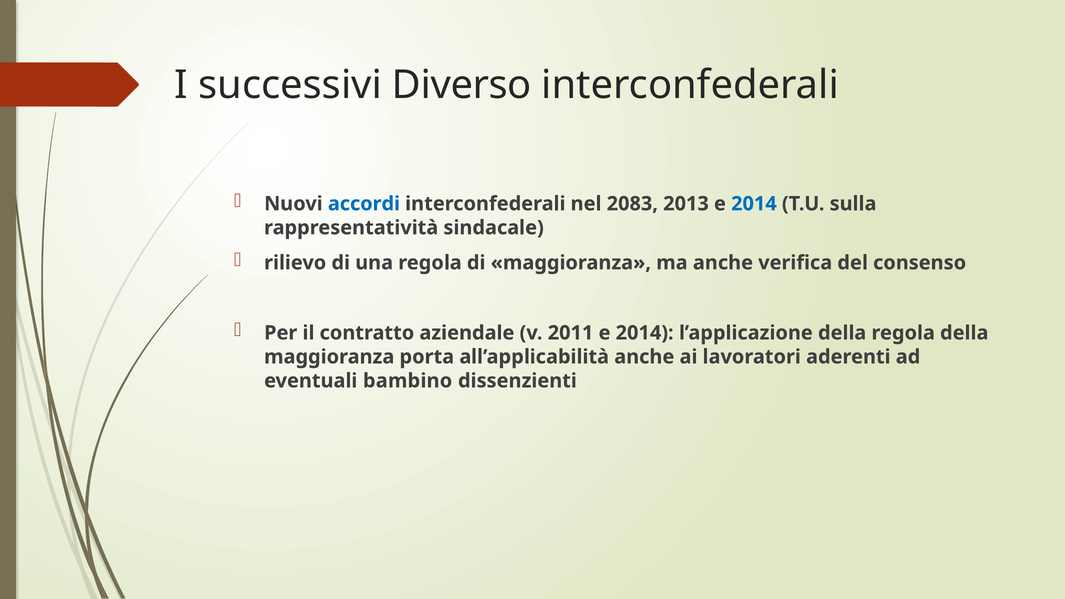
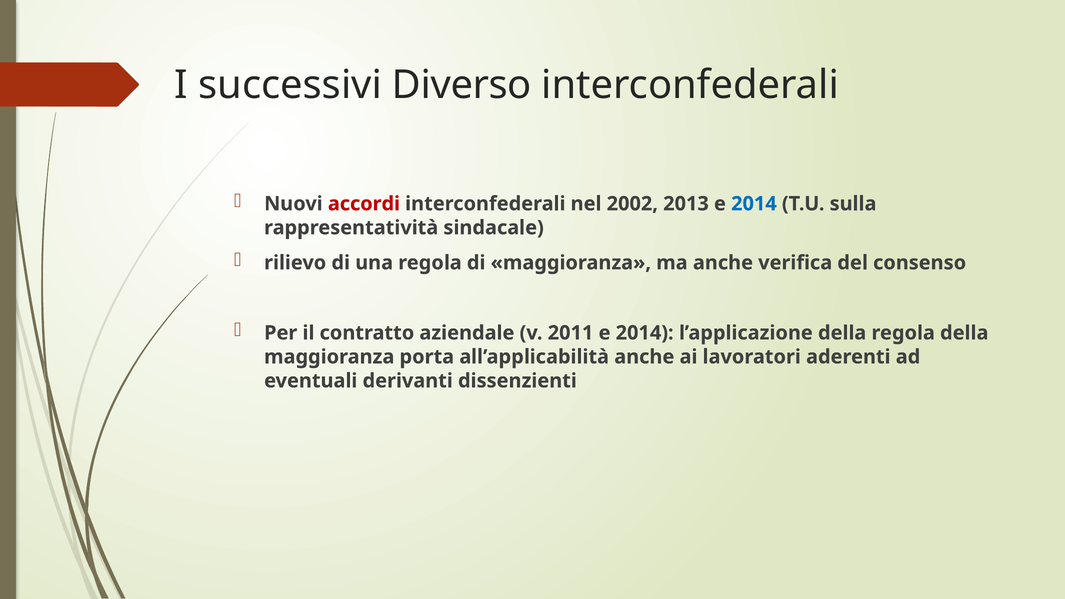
accordi colour: blue -> red (364, 204)
2083: 2083 -> 2002 (632, 204)
bambino: bambino -> derivanti (408, 381)
